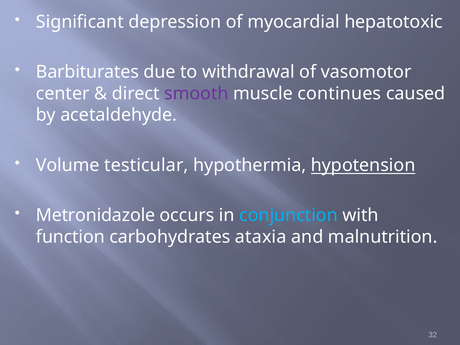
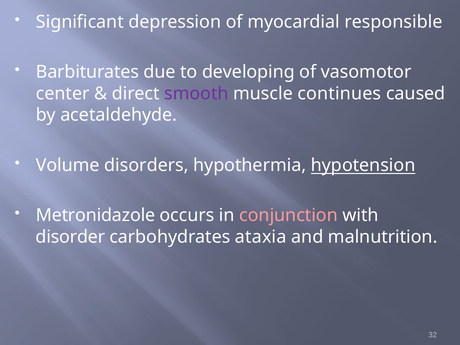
hepatotoxic: hepatotoxic -> responsible (394, 22)
withdrawal: withdrawal -> developing (248, 72)
testicular: testicular -> disorders (146, 165)
conjunction colour: light blue -> pink (289, 215)
function: function -> disorder (70, 237)
